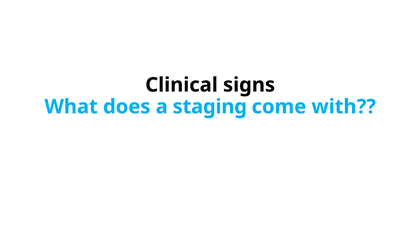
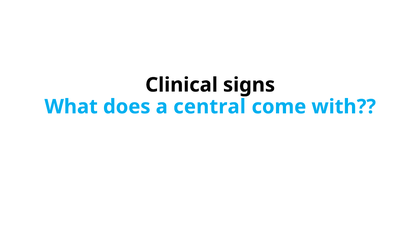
staging: staging -> central (210, 107)
